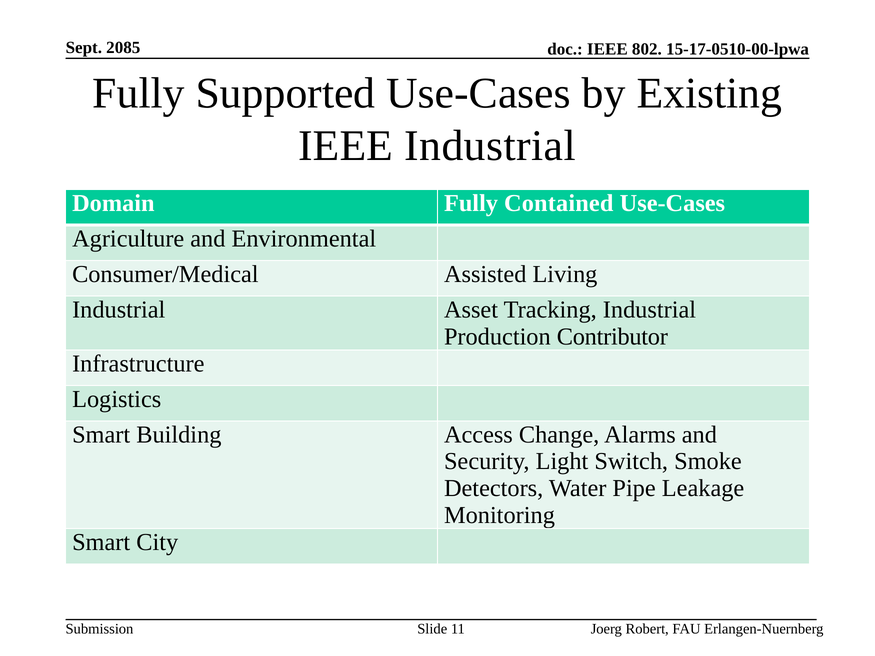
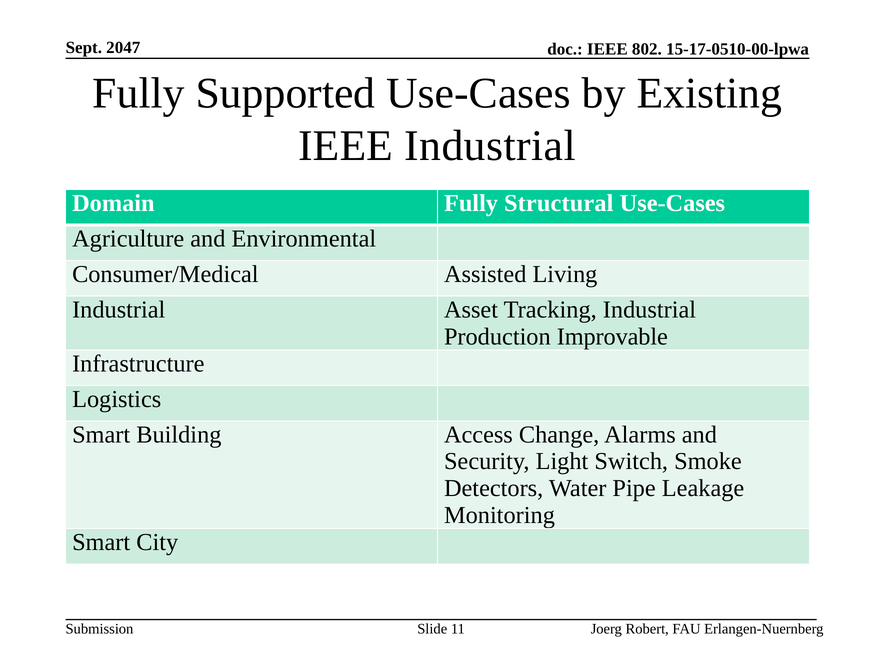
2085: 2085 -> 2047 (123, 48)
Contained: Contained -> Structural (559, 203)
Contributor: Contributor -> Improvable (612, 337)
